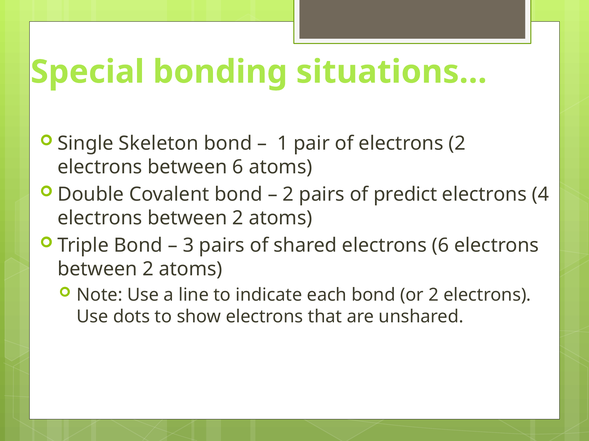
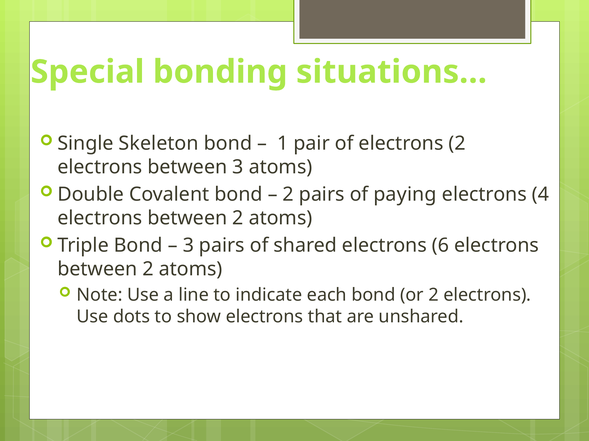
between 6: 6 -> 3 (238, 167)
predict: predict -> paying (405, 195)
